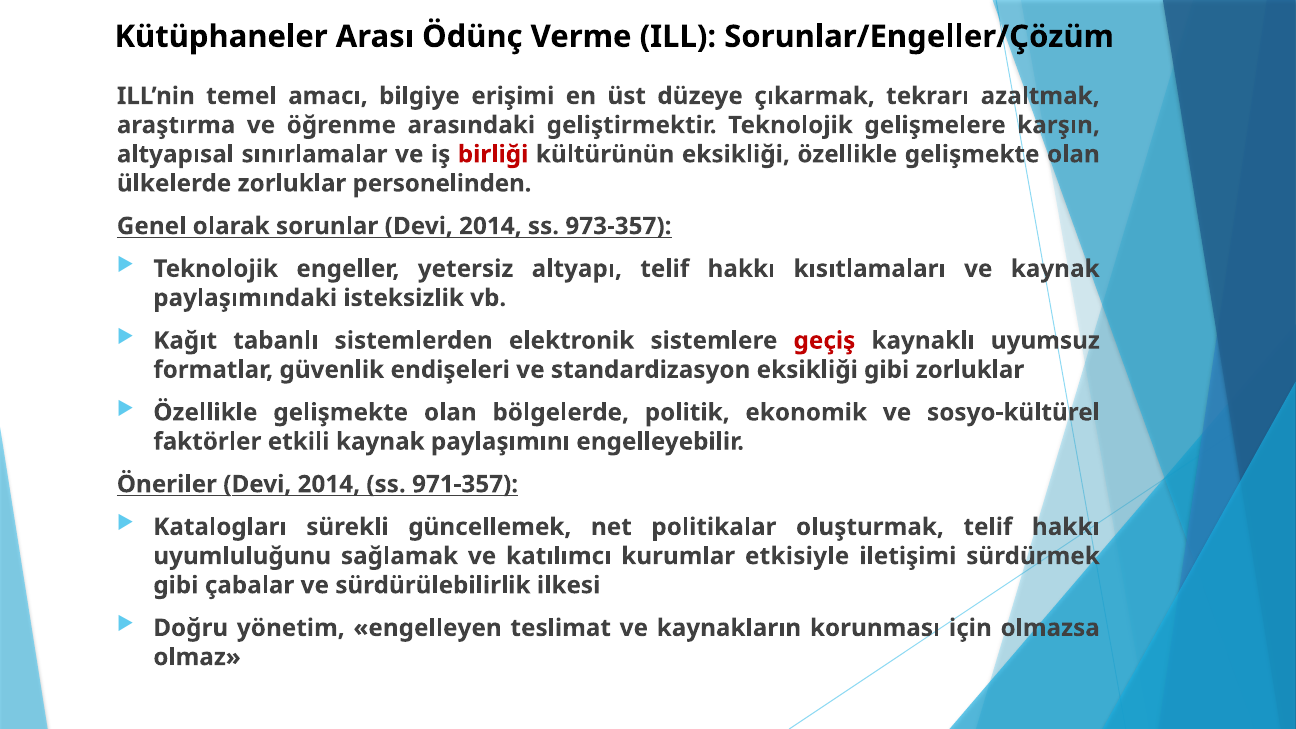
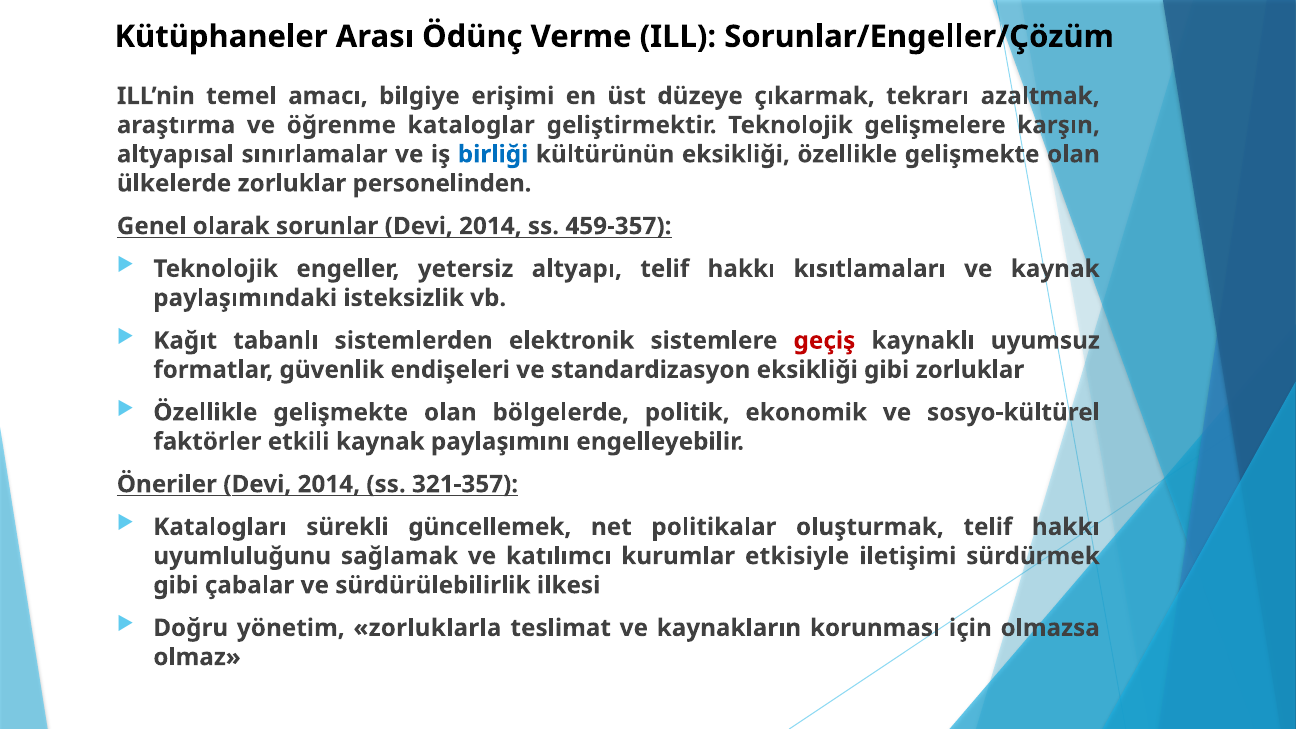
arasındaki: arasındaki -> kataloglar (471, 125)
birliği colour: red -> blue (493, 154)
973-357: 973-357 -> 459-357 (618, 226)
971-357: 971-357 -> 321-357 (465, 484)
engelleyen: engelleyen -> zorluklarla (427, 628)
